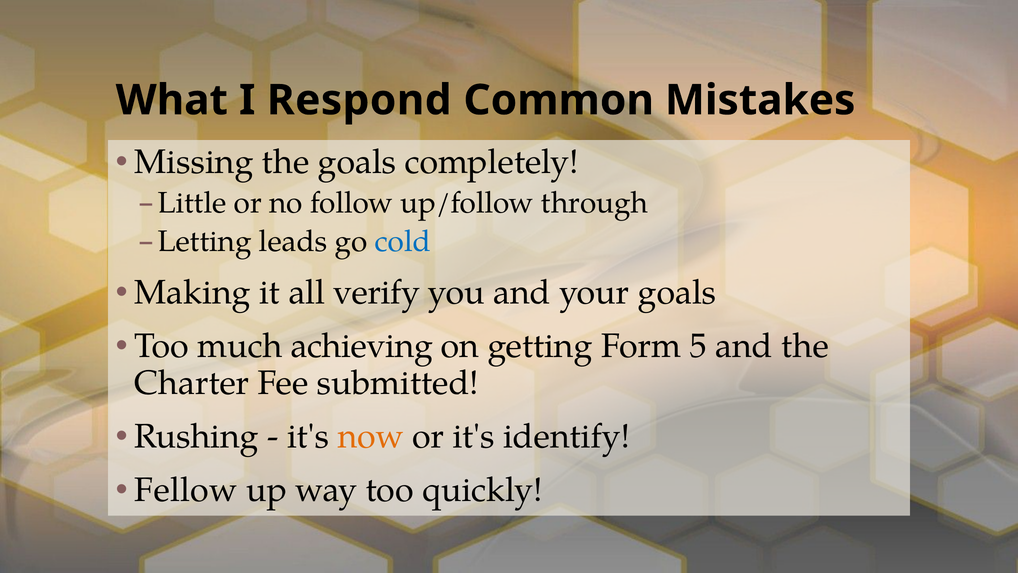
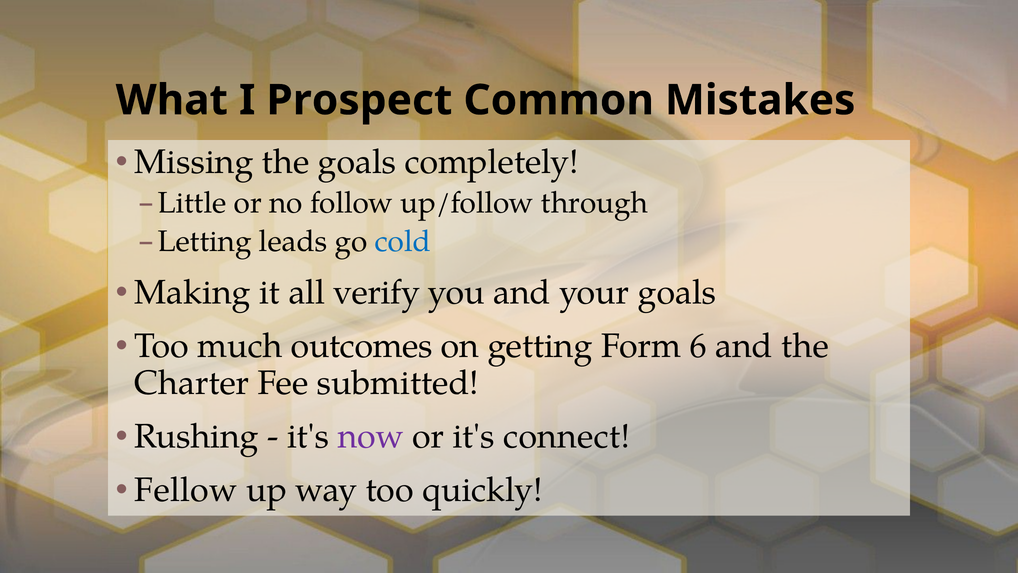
Respond: Respond -> Prospect (359, 100)
achieving: achieving -> outcomes (362, 346)
5: 5 -> 6 (698, 346)
now colour: orange -> purple (371, 436)
identify: identify -> connect (567, 436)
